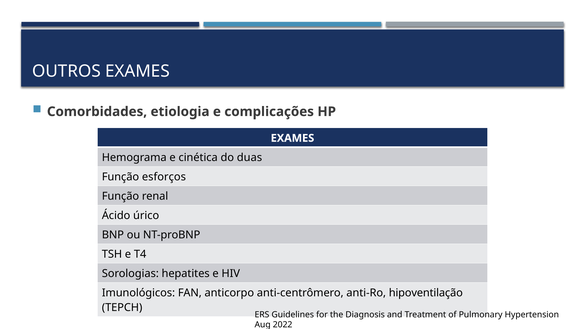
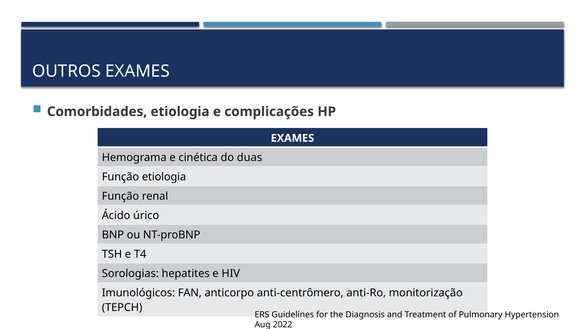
Função esforços: esforços -> etiologia (164, 177)
hipoventilação: hipoventilação -> monitorização (426, 293)
